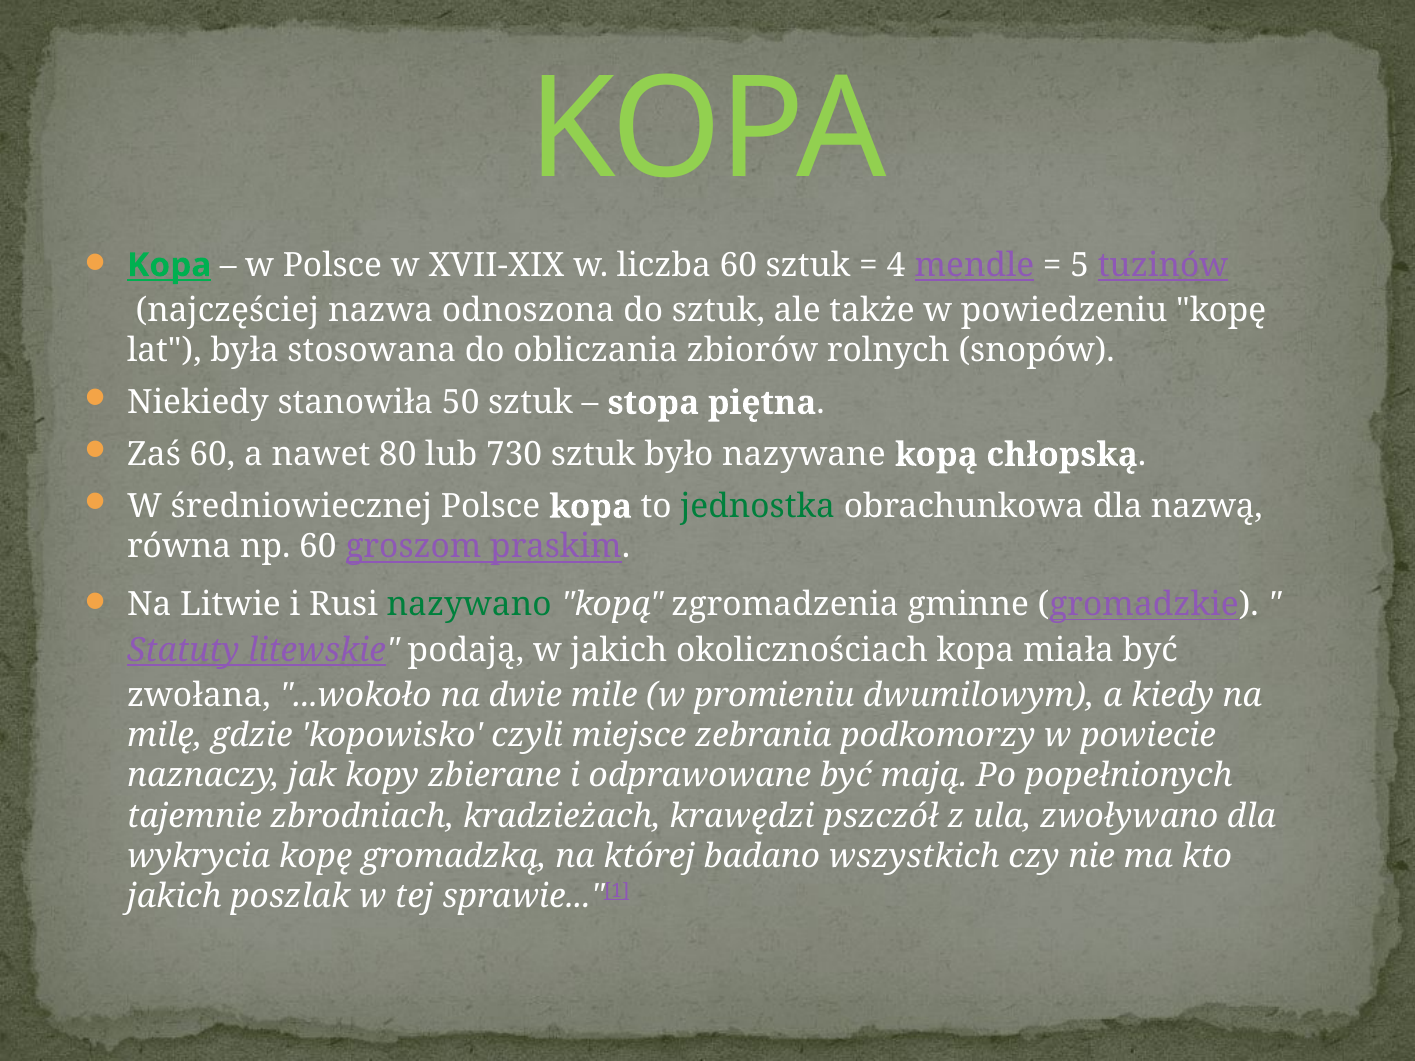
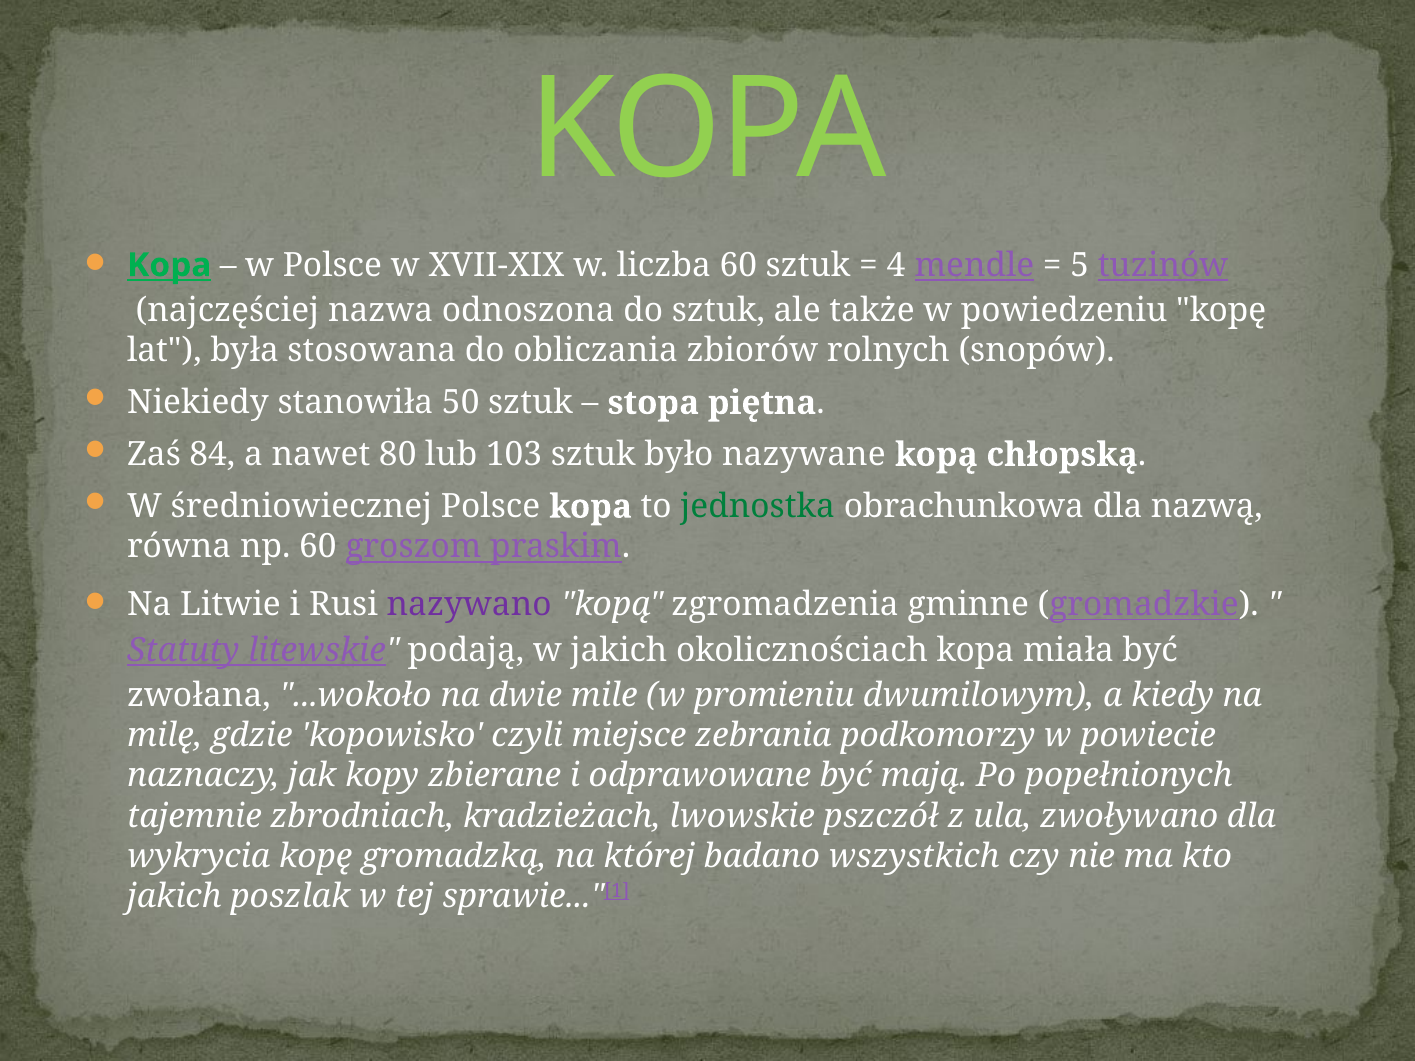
Zaś 60: 60 -> 84 (212, 455)
730: 730 -> 103 (514, 455)
nazywano colour: green -> purple (469, 604)
krawędzi: krawędzi -> lwowskie (742, 816)
